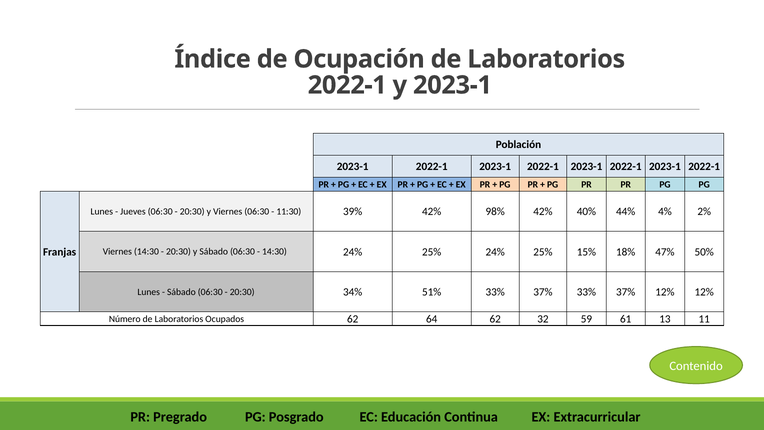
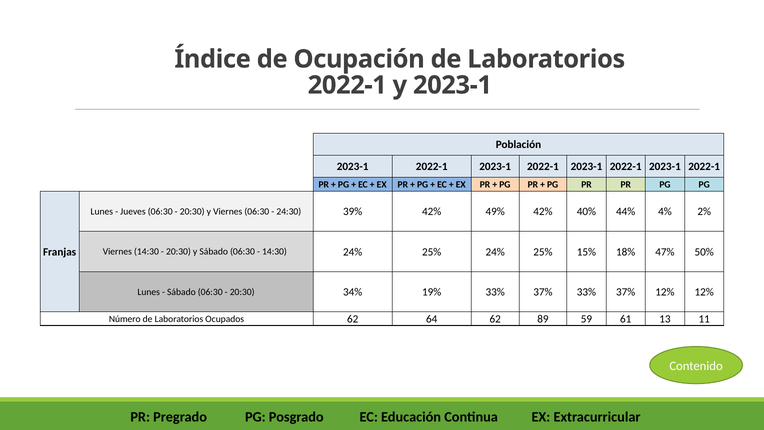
11:30: 11:30 -> 24:30 (289, 212)
98%: 98% -> 49% (495, 212)
51%: 51% -> 19% (432, 292)
32: 32 -> 89 (543, 319)
